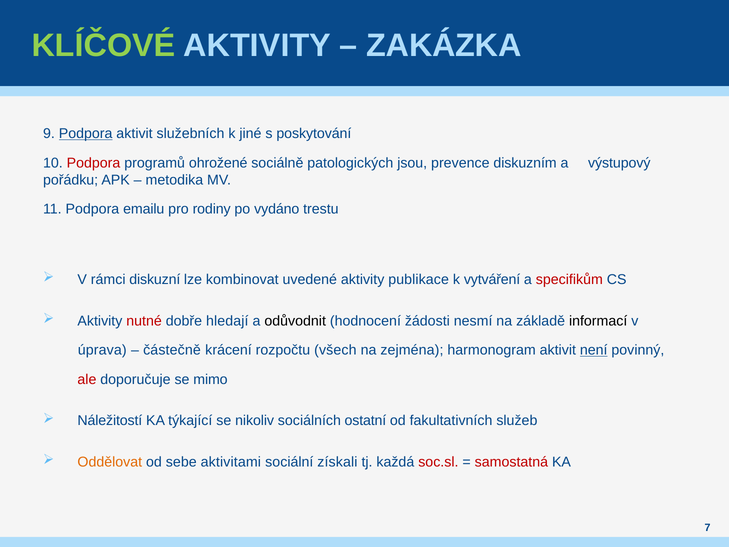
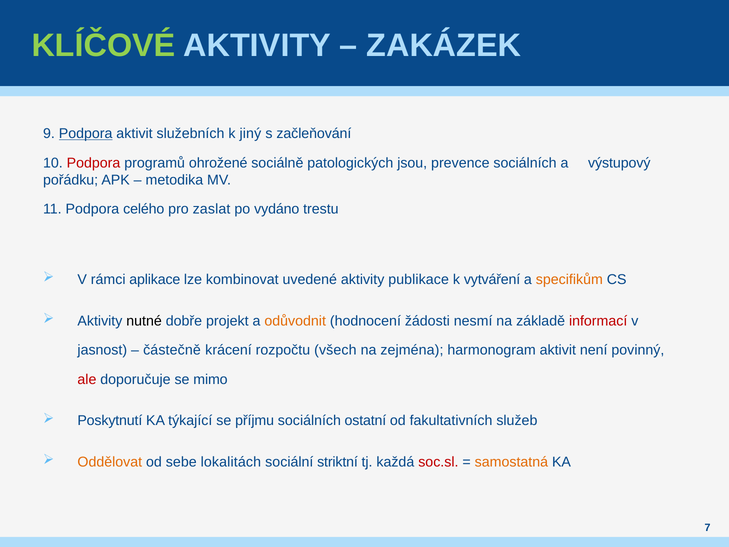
ZAKÁZKA: ZAKÁZKA -> ZAKÁZEK (444, 45)
jiné: jiné -> jiný (250, 134)
poskytování: poskytování -> začleňování (314, 134)
prevence diskuzním: diskuzním -> sociálních (525, 163)
emailu: emailu -> celého (144, 209)
rodiny: rodiny -> zaslat (212, 209)
diskuzní: diskuzní -> aplikace (155, 280)
specifikům colour: red -> orange (569, 280)
nutné colour: red -> black (144, 321)
hledají: hledají -> projekt (227, 321)
odůvodnit colour: black -> orange (295, 321)
informací colour: black -> red (598, 321)
úprava: úprava -> jasnost (102, 350)
není underline: present -> none (594, 350)
Náležitostí: Náležitostí -> Poskytnutí (110, 420)
nikoliv: nikoliv -> příjmu (255, 420)
aktivitami: aktivitami -> lokalitách (231, 462)
získali: získali -> striktní (338, 462)
samostatná colour: red -> orange (511, 462)
